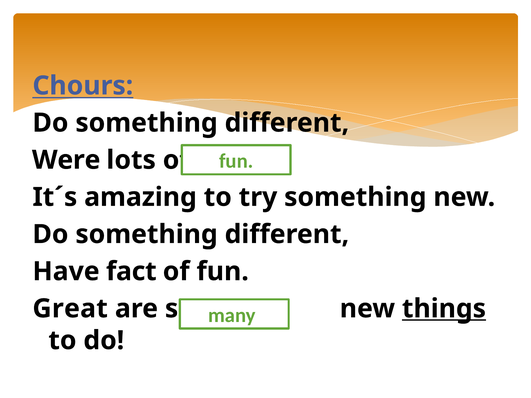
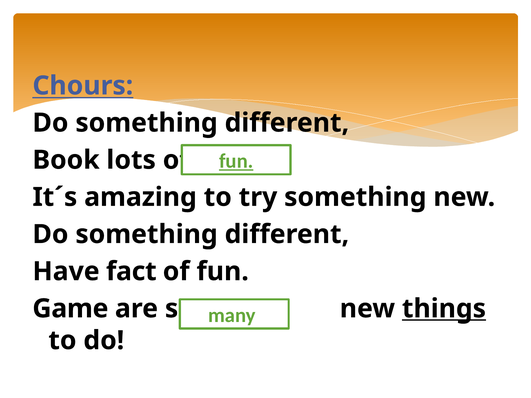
fun underline: none -> present (236, 161)
Were: Were -> Book (66, 160)
Great: Great -> Game (70, 309)
